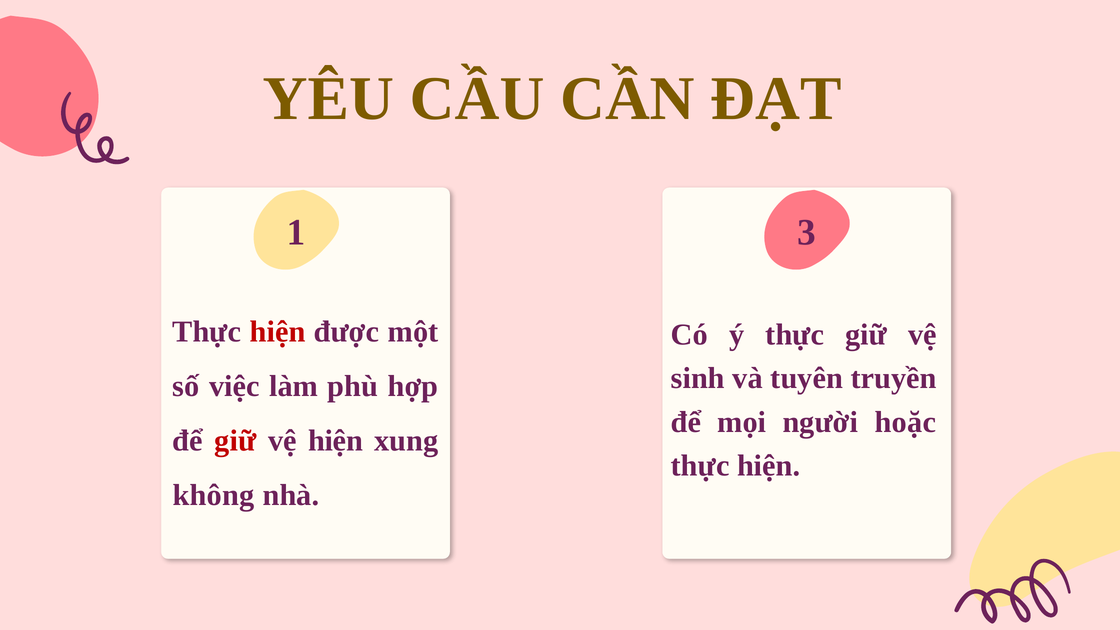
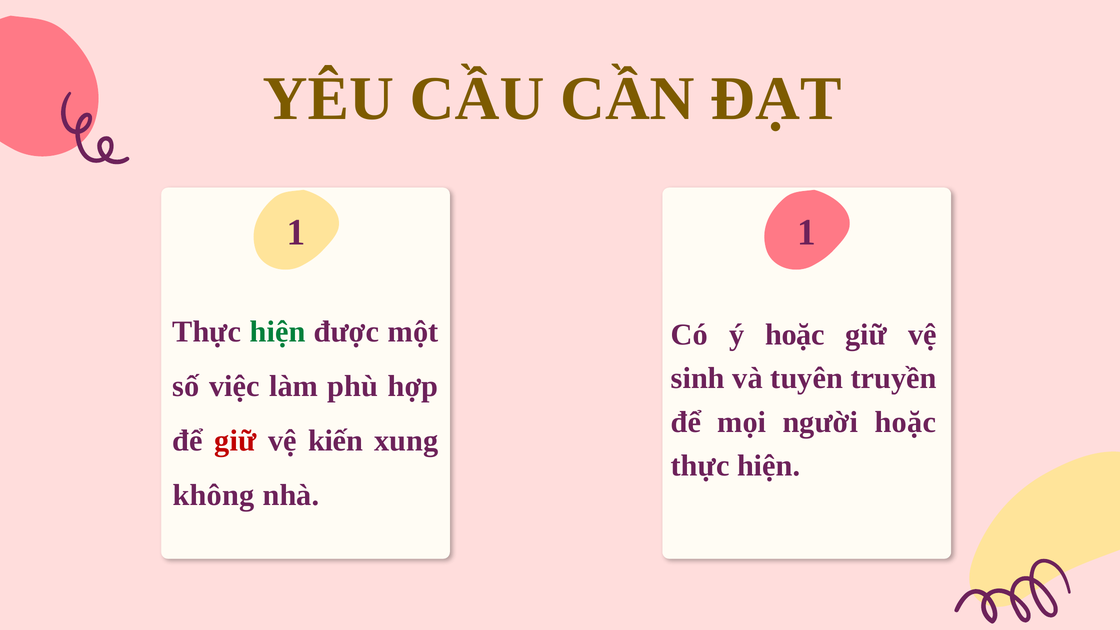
1 3: 3 -> 1 (807, 232)
hiện colour: red -> green (278, 332)
ý thực: thực -> hoặc (795, 335)
vệ hiện: hiện -> kiến (336, 441)
